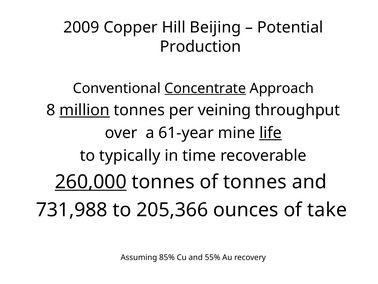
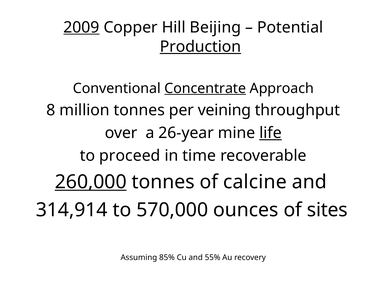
2009 underline: none -> present (81, 27)
Production underline: none -> present (200, 47)
million underline: present -> none (85, 110)
61-year: 61-year -> 26-year (186, 133)
typically: typically -> proceed (130, 155)
of tonnes: tonnes -> calcine (255, 182)
731,988: 731,988 -> 314,914 (72, 209)
205,366: 205,366 -> 570,000 (172, 209)
take: take -> sites (327, 209)
